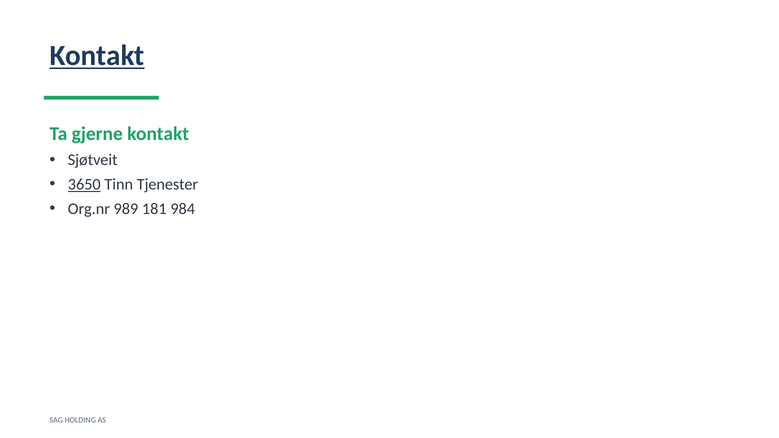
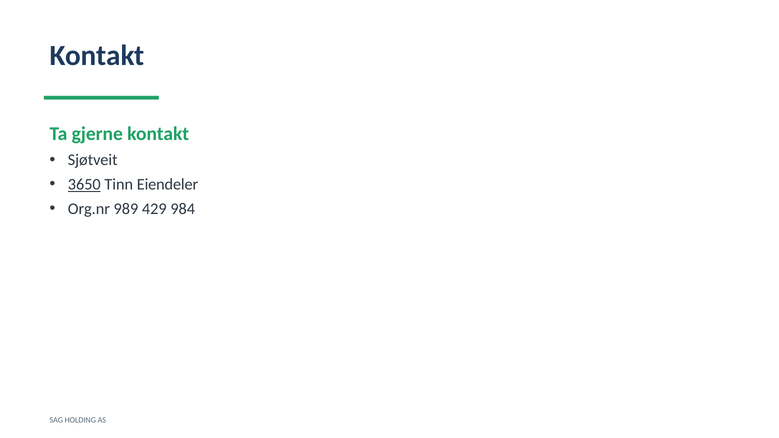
Kontakt underline: present -> none (97, 56)
Tjenester: Tjenester -> Eiendeler (168, 185)
181: 181 -> 429 (154, 209)
